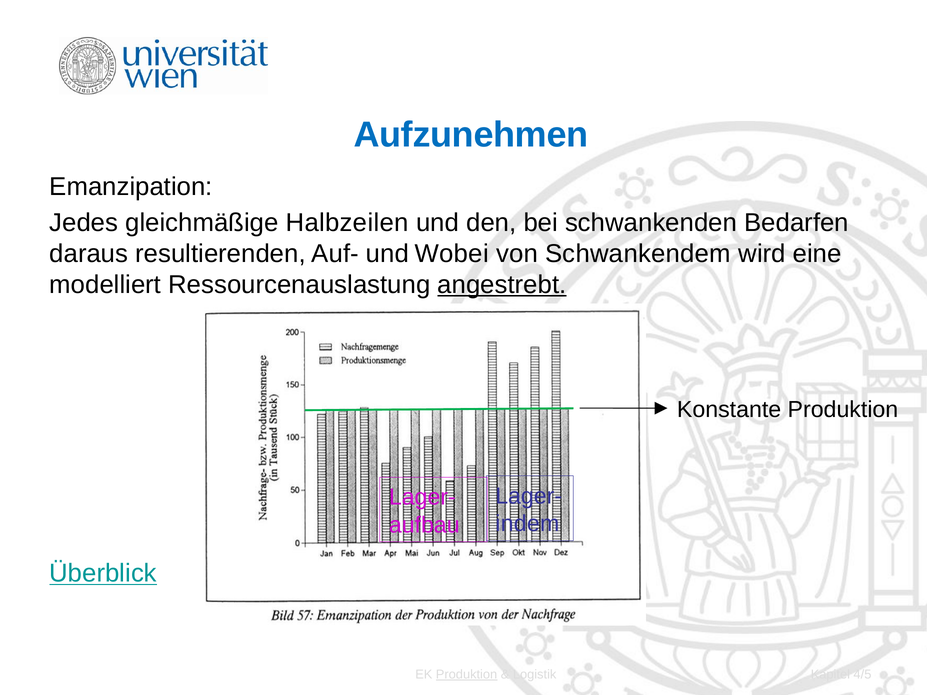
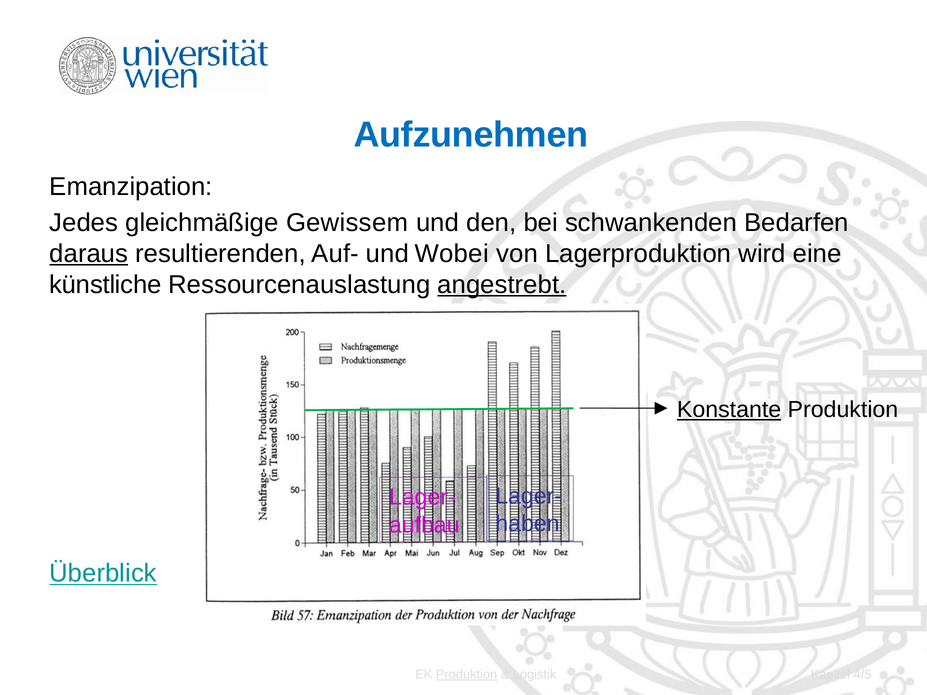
Halbzeilen: Halbzeilen -> Gewissem (347, 223)
daraus underline: none -> present (89, 254)
Schwankendem: Schwankendem -> Lagerproduktion (638, 254)
modelliert: modelliert -> künstliche (105, 285)
Konstante underline: none -> present (729, 410)
indem: indem -> haben (527, 524)
